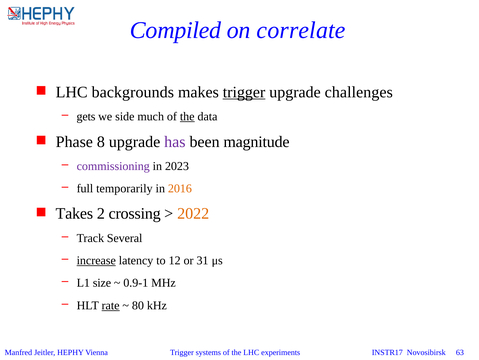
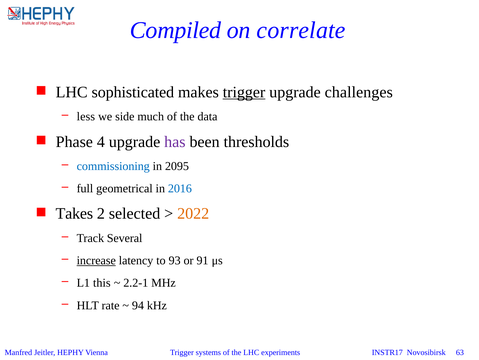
backgrounds: backgrounds -> sophisticated (133, 92)
gets: gets -> less (86, 116)
the underline: present -> none (187, 116)
8: 8 -> 4 (101, 141)
magnitude: magnitude -> thresholds (256, 141)
commissioning colour: purple -> blue (113, 166)
2023: 2023 -> 2095 (177, 166)
temporarily: temporarily -> geometrical (124, 188)
2016 colour: orange -> blue (180, 188)
crossing: crossing -> selected (135, 213)
12: 12 -> 93 (175, 260)
31: 31 -> 91 (202, 260)
size: size -> this (102, 282)
0.9-1: 0.9-1 -> 2.2-1 (136, 282)
rate underline: present -> none (111, 305)
80: 80 -> 94 (138, 305)
